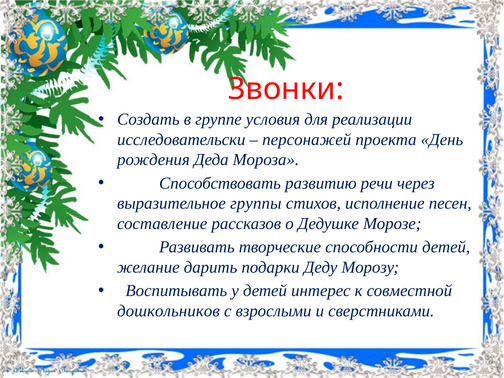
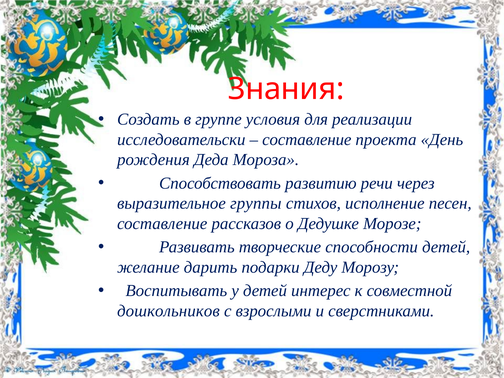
Звонки: Звонки -> Знания (286, 89)
персонажей: персонажей -> составление (307, 140)
